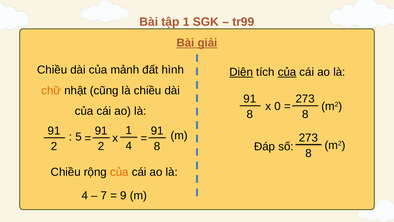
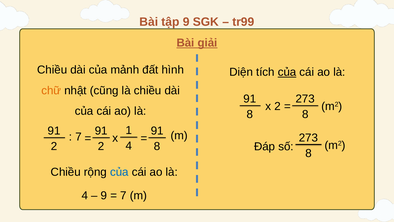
tập 1: 1 -> 9 (186, 22)
Diện underline: present -> none (241, 72)
x 0: 0 -> 2 (278, 106)
5: 5 -> 7 (79, 137)
của colour: orange -> blue (119, 172)
7: 7 -> 9 (104, 195)
9: 9 -> 7 (123, 195)
